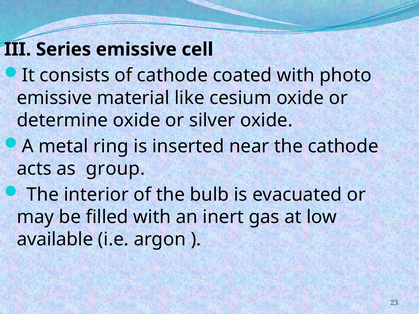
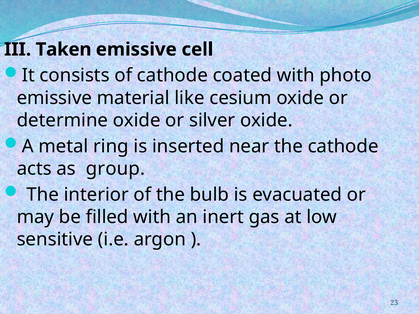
Series: Series -> Taken (64, 49)
available: available -> sensitive (55, 240)
